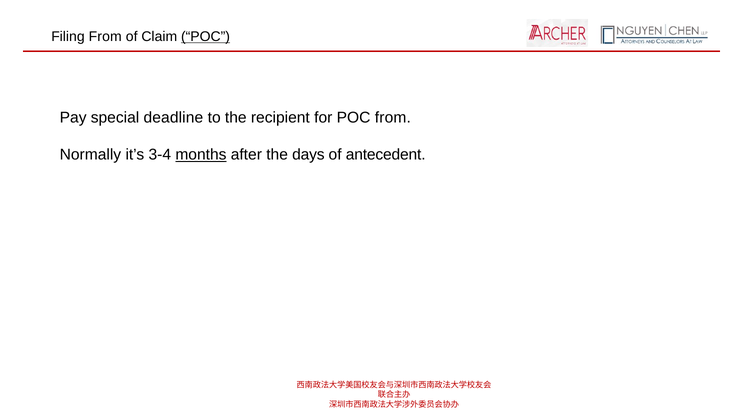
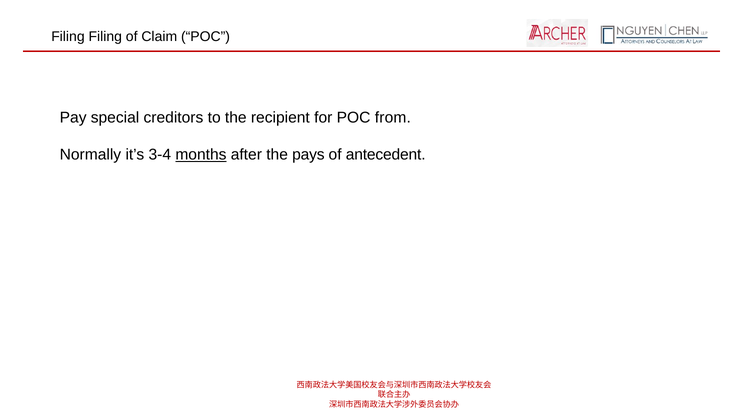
Filing From: From -> Filing (105, 37)
POC underline: present -> none (206, 37)
deadline: deadline -> creditors (173, 118)
days: days -> pays (308, 155)
